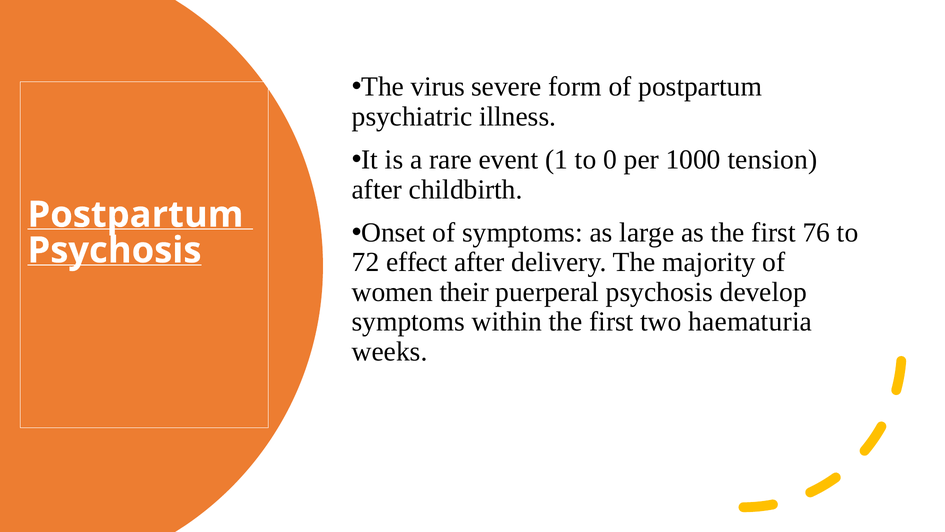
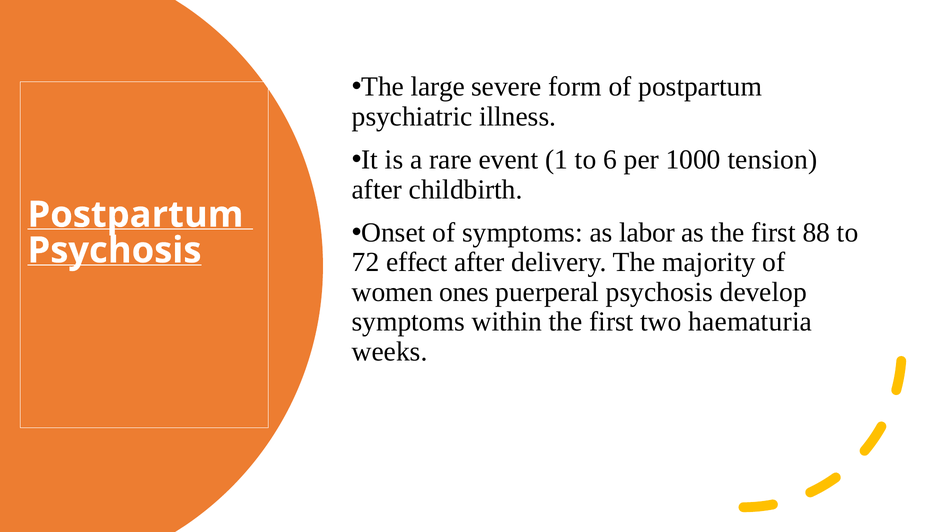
virus: virus -> large (438, 87)
0: 0 -> 6 (610, 160)
large: large -> labor (647, 232)
76: 76 -> 88 (816, 232)
their: their -> ones (464, 292)
